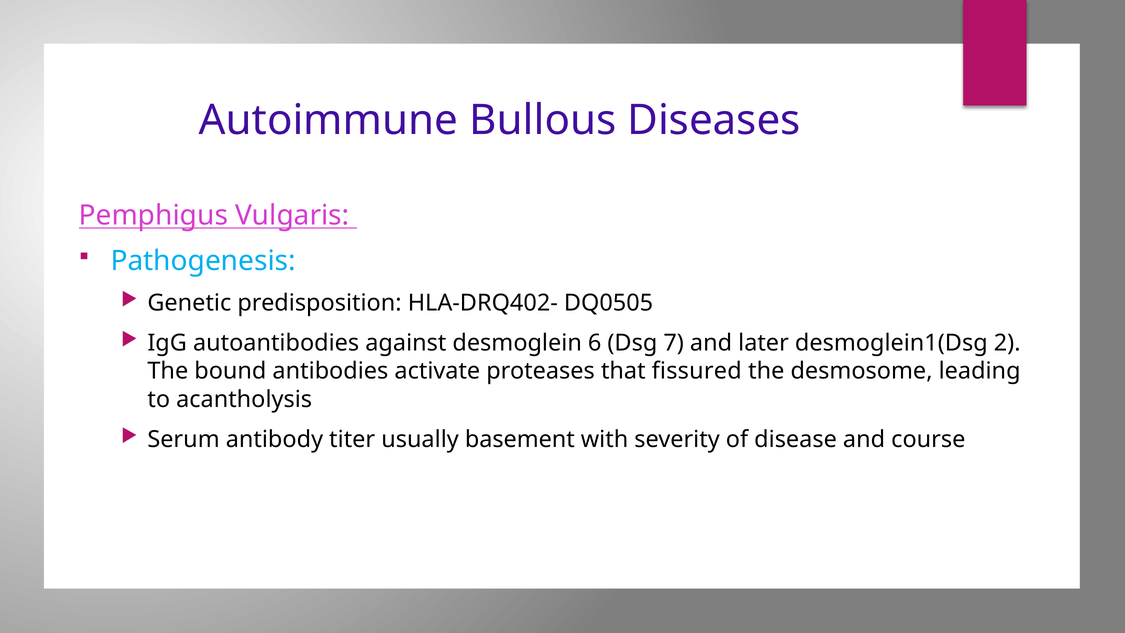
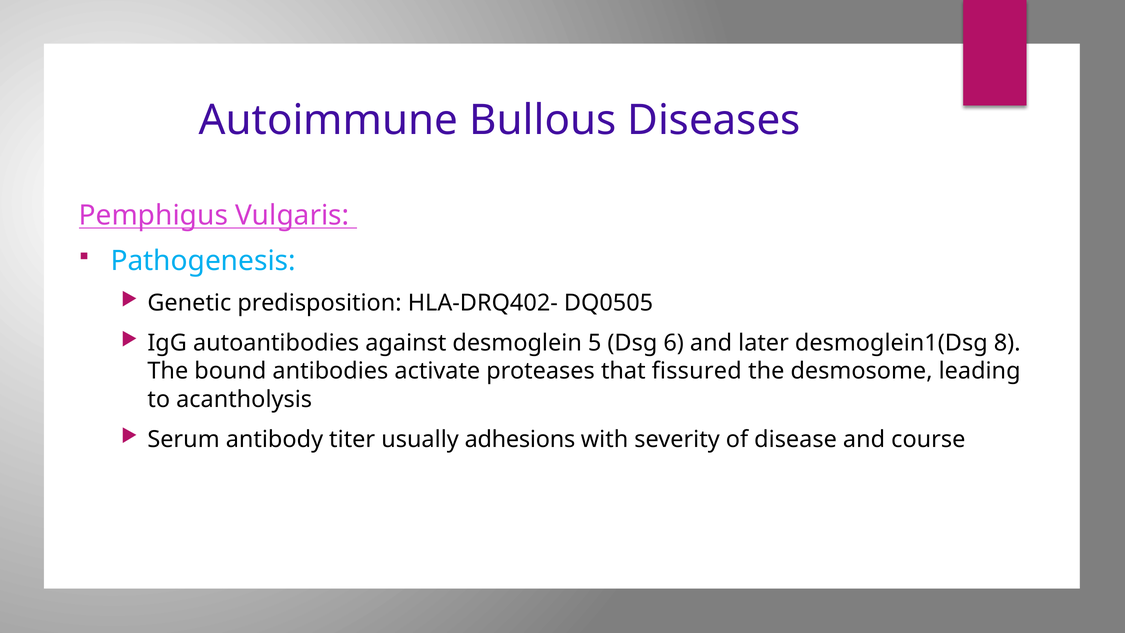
6: 6 -> 5 (595, 343)
7: 7 -> 6 (674, 343)
2: 2 -> 8 (1007, 343)
basement: basement -> adhesions (520, 439)
